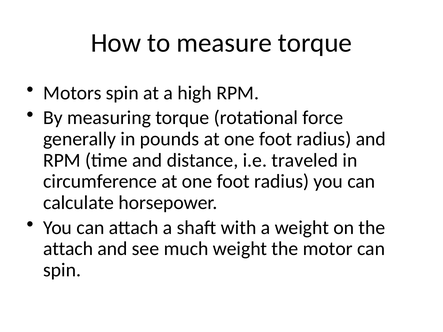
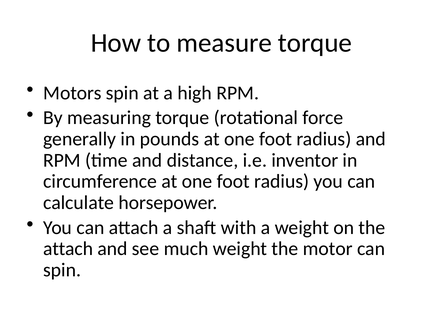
traveled: traveled -> inventor (305, 160)
